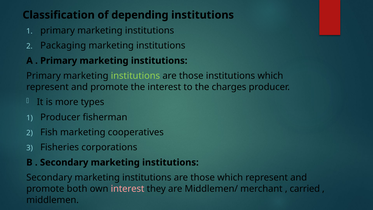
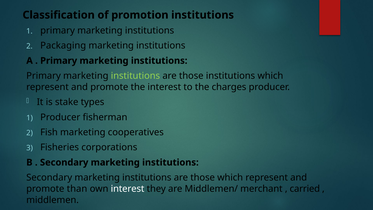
depending: depending -> promotion (140, 15)
more: more -> stake (67, 102)
both: both -> than (77, 189)
interest colour: pink -> white (128, 189)
